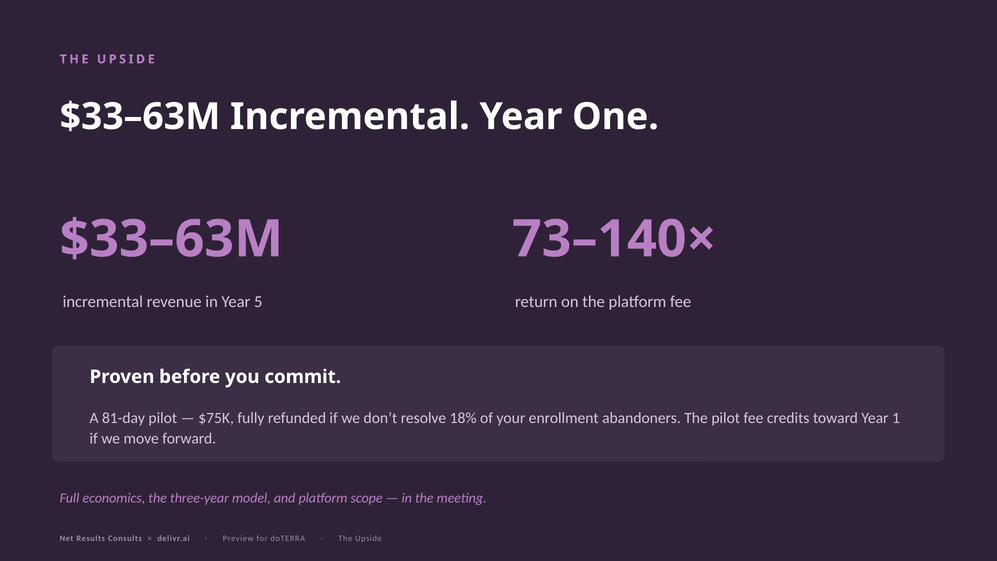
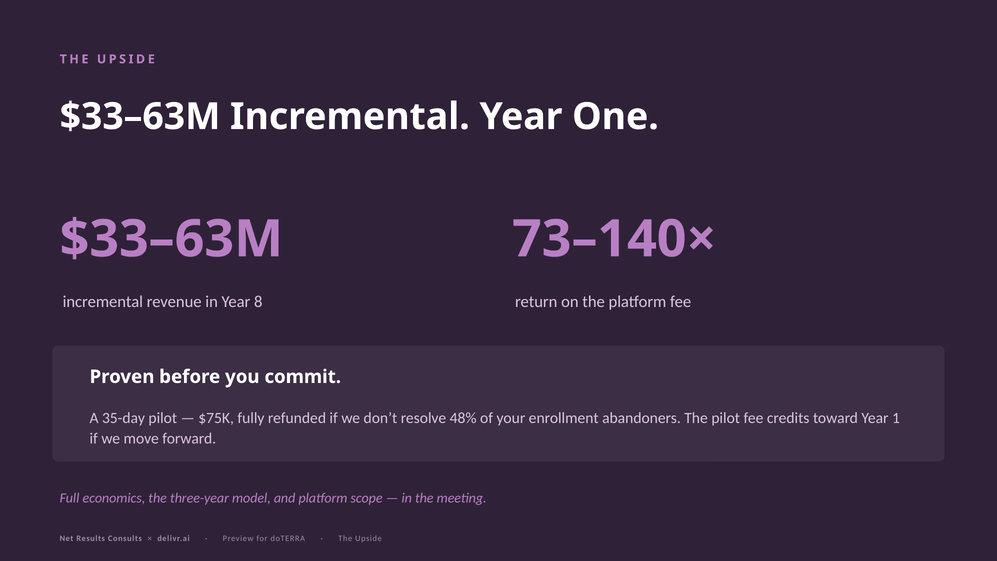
5: 5 -> 8 (258, 302)
81-day: 81-day -> 35-day (124, 418)
18%: 18% -> 48% (463, 418)
